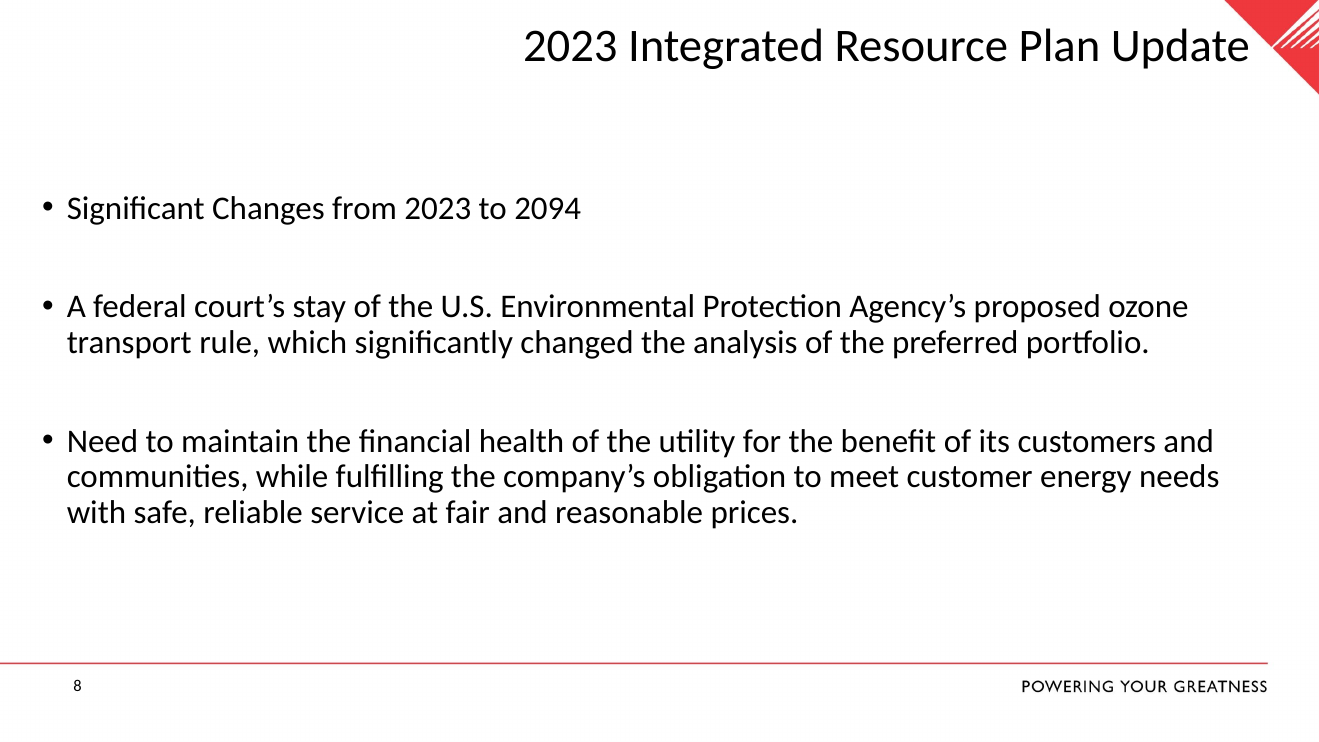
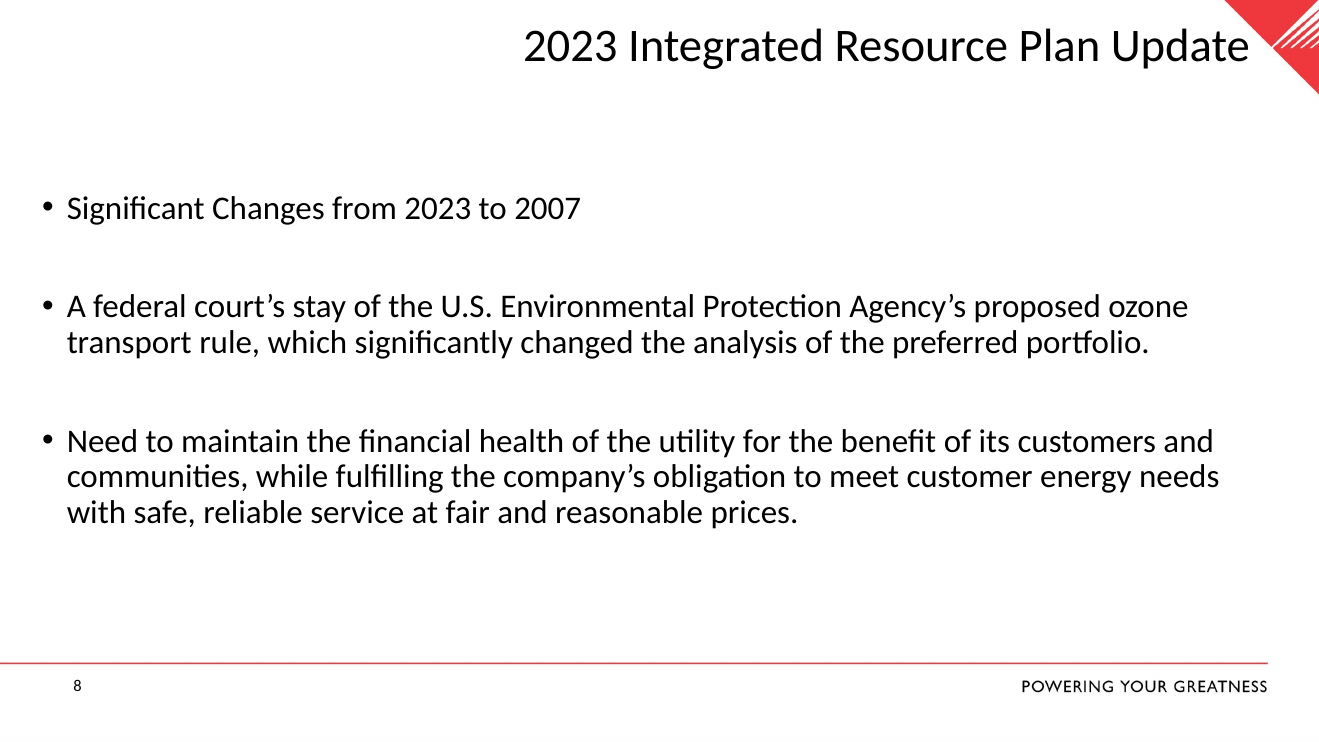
2094: 2094 -> 2007 (548, 208)
